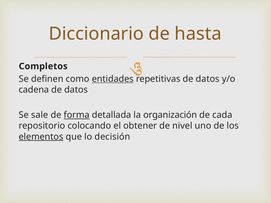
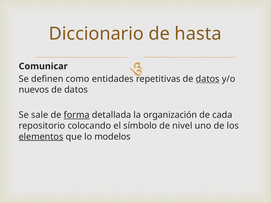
Completos: Completos -> Comunicar (43, 66)
entidades underline: present -> none (113, 79)
datos underline: none -> present (208, 79)
cadena: cadena -> nuevos (34, 90)
obtener: obtener -> símbolo (140, 126)
decisión: decisión -> modelos (112, 137)
